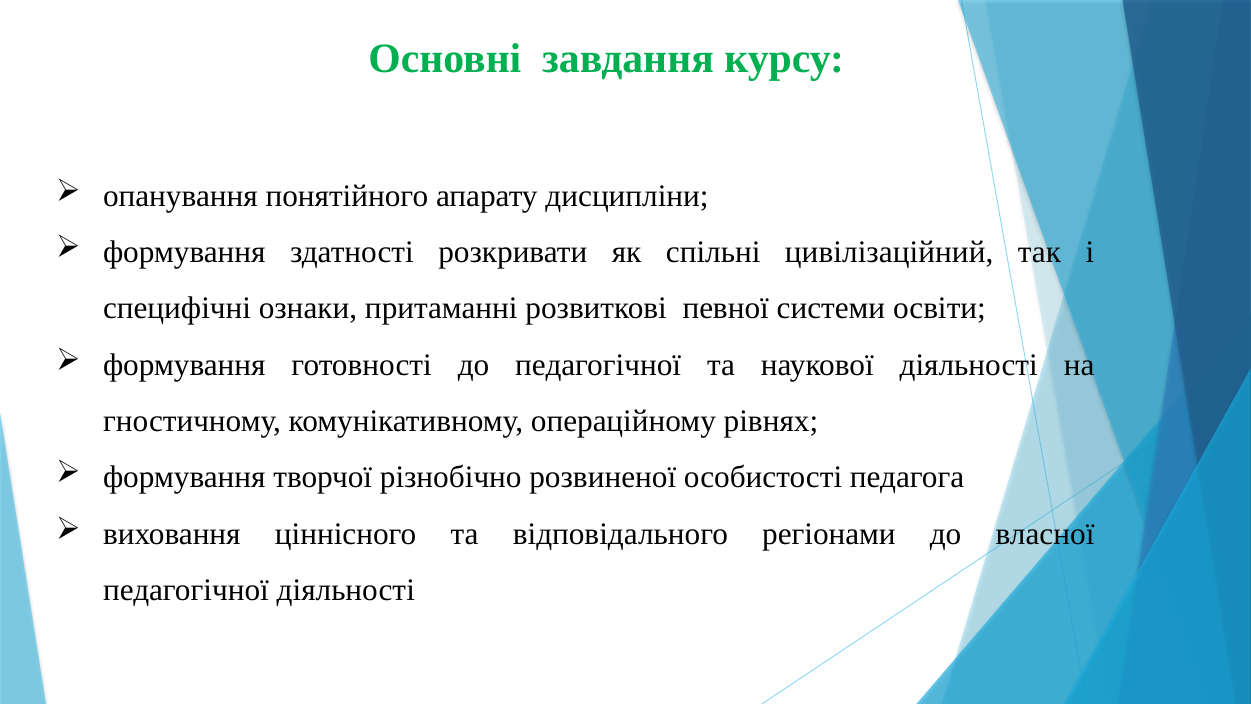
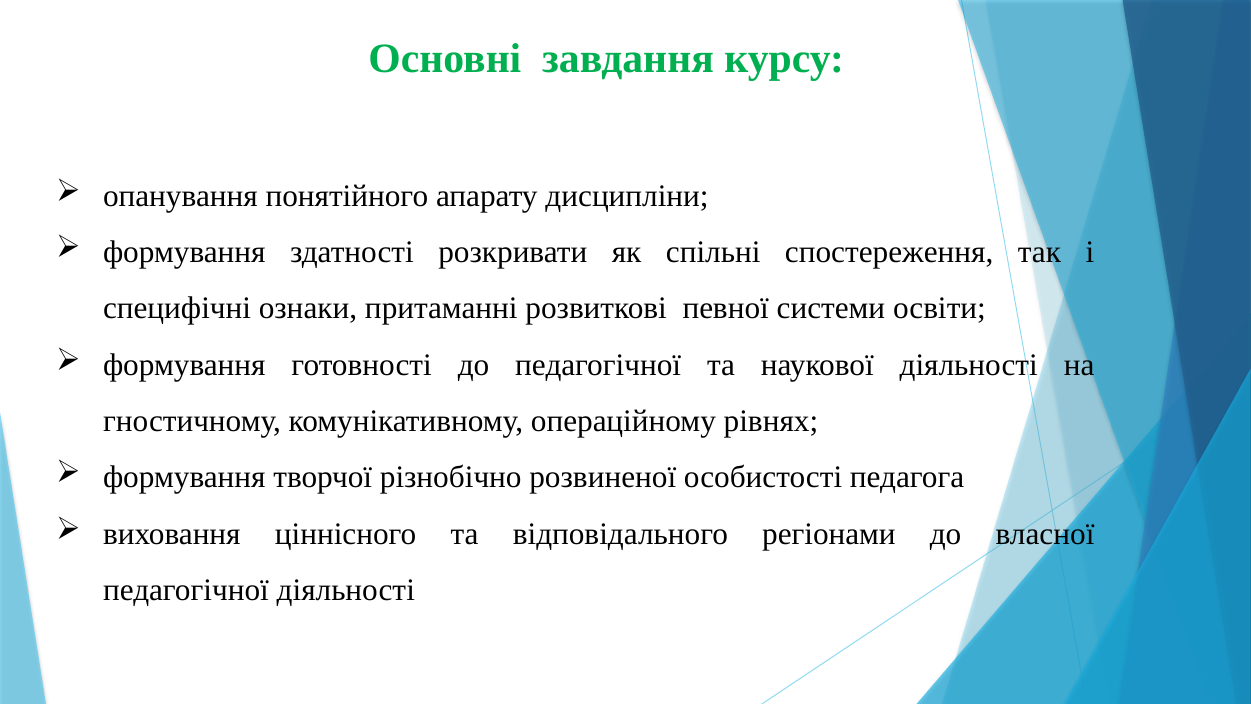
цивілізаційний: цивілізаційний -> спостереження (889, 252)
